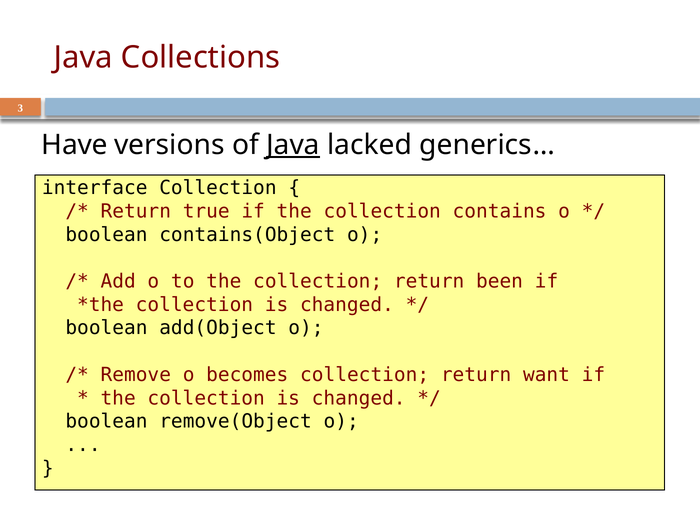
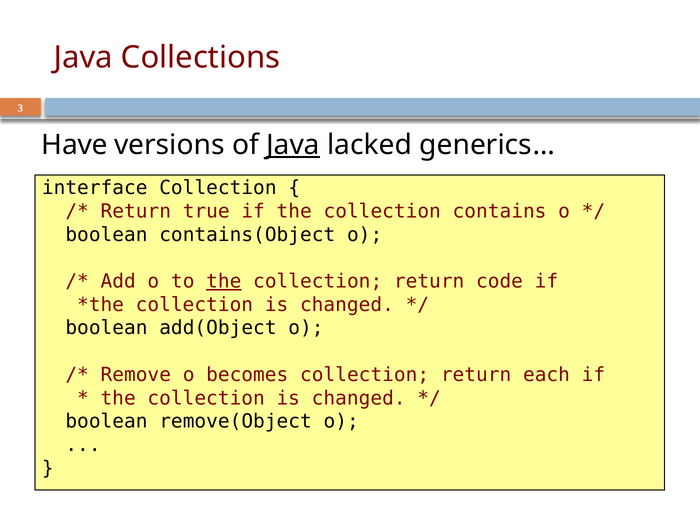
the underline: none -> present (224, 281)
been: been -> code (500, 281)
want: want -> each (546, 375)
